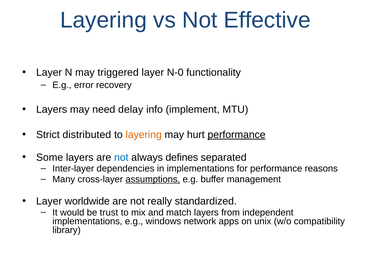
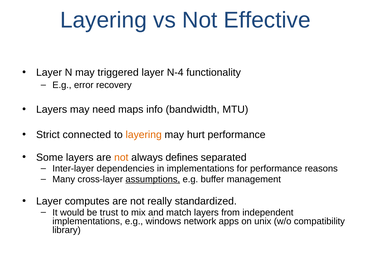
N-0: N-0 -> N-4 (175, 72)
delay: delay -> maps (131, 109)
implement: implement -> bandwidth (193, 109)
distributed: distributed -> connected (87, 134)
performance underline: present -> none (237, 134)
not colour: blue -> orange (121, 157)
worldwide: worldwide -> computes (87, 201)
